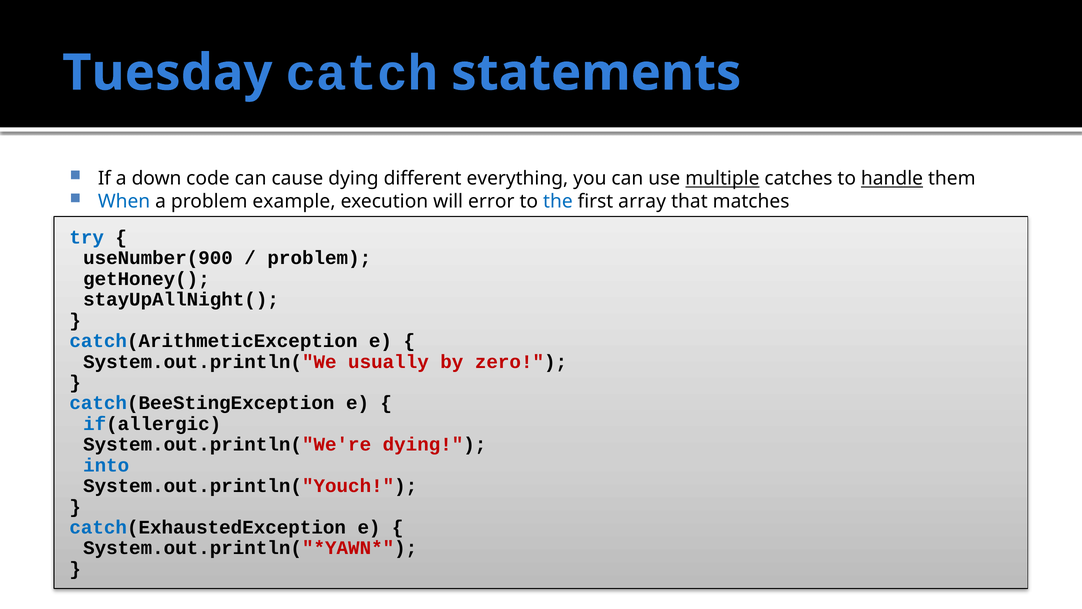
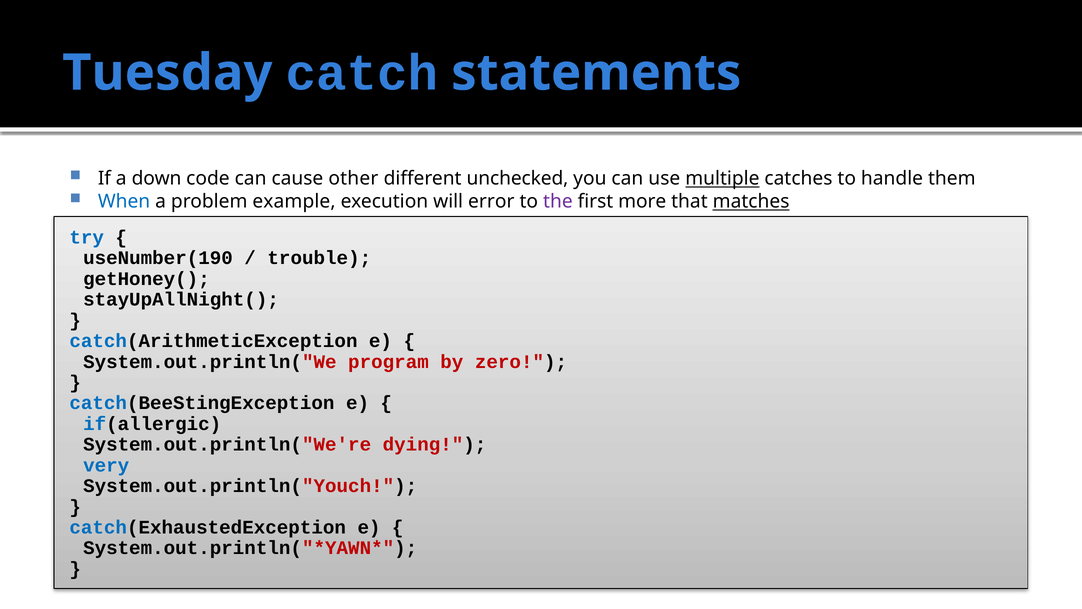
cause dying: dying -> other (353, 178)
everything: everything -> unchecked (517, 178)
handle underline: present -> none (892, 178)
the colour: blue -> purple (558, 201)
array: array -> more (642, 201)
matches underline: none -> present (751, 201)
useNumber(900: useNumber(900 -> useNumber(190 (158, 258)
problem: problem -> trouble (319, 258)
usually: usually -> program (388, 361)
into: into -> very (106, 465)
